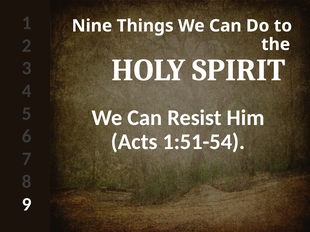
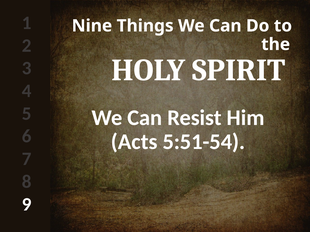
1:51-54: 1:51-54 -> 5:51-54 (204, 142)
